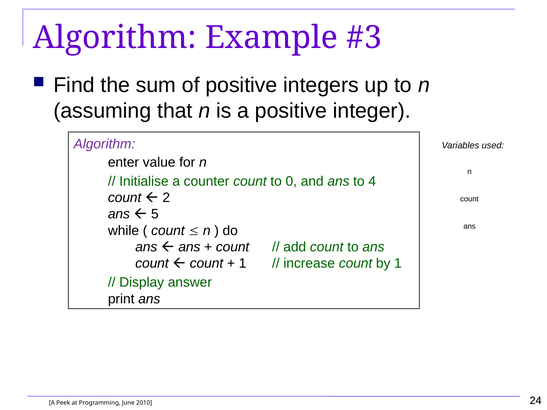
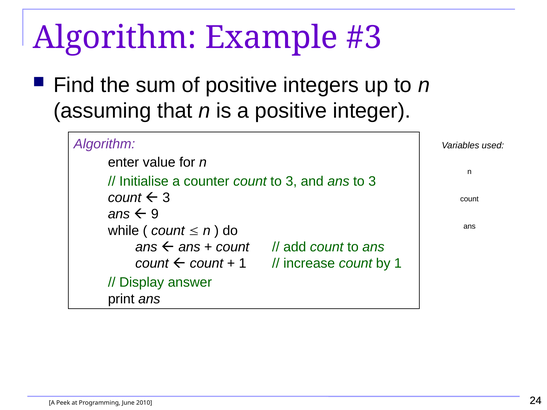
count to 0: 0 -> 3 (291, 181)
ans to 4: 4 -> 3 (372, 181)
2: 2 -> 3 (166, 198)
5: 5 -> 9 (155, 214)
